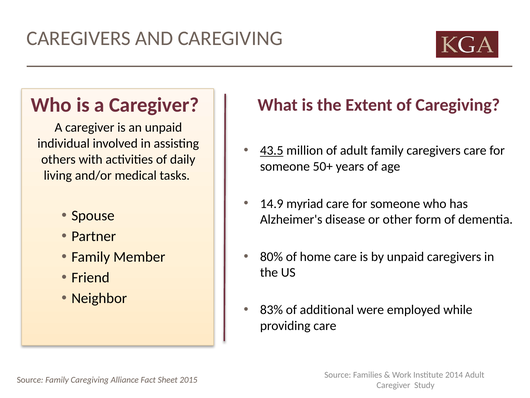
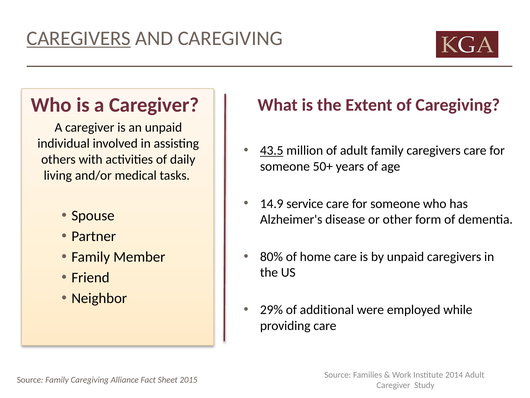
CAREGIVERS underline: none -> present (79, 38)
myriad: myriad -> service (305, 203)
83%: 83% -> 29% (271, 309)
